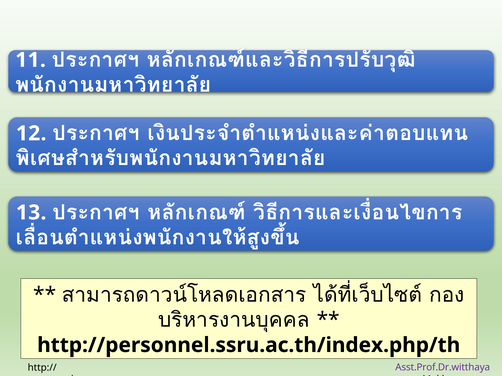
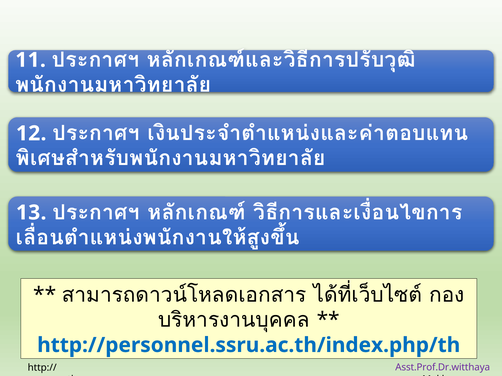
http://personnel.ssru.ac.th/index.php/th colour: black -> blue (249, 346)
